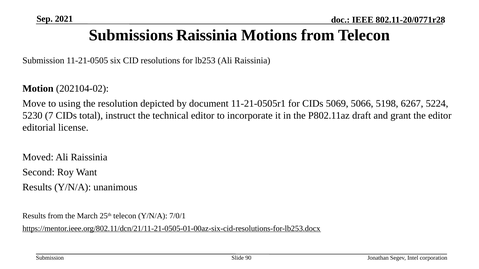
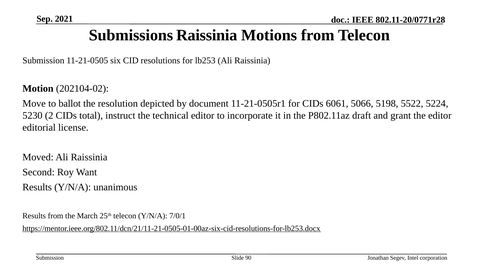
using: using -> ballot (70, 104)
5069: 5069 -> 6061 (337, 104)
6267: 6267 -> 5522 (412, 104)
7: 7 -> 2 (49, 116)
